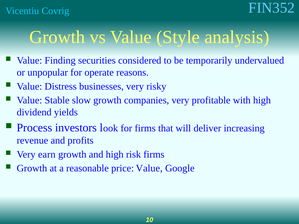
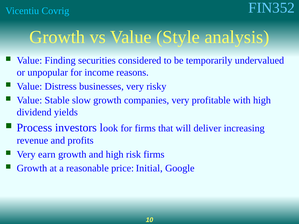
operate: operate -> income (99, 72)
price Value: Value -> Initial (149, 168)
